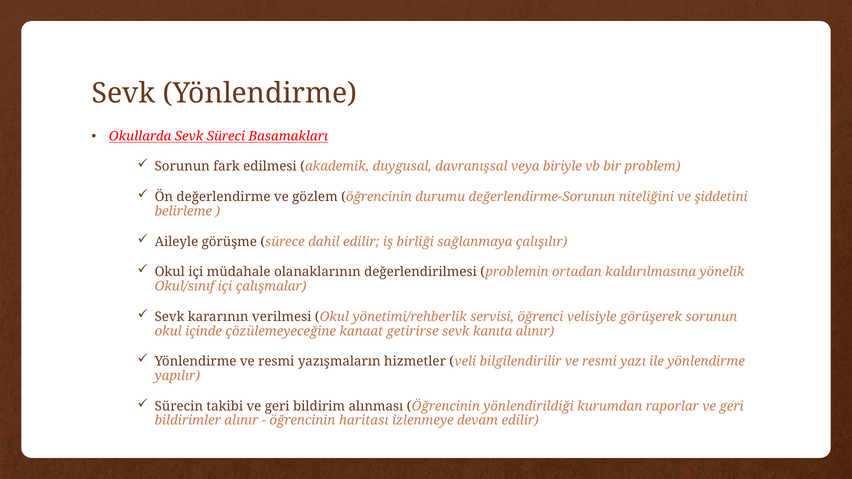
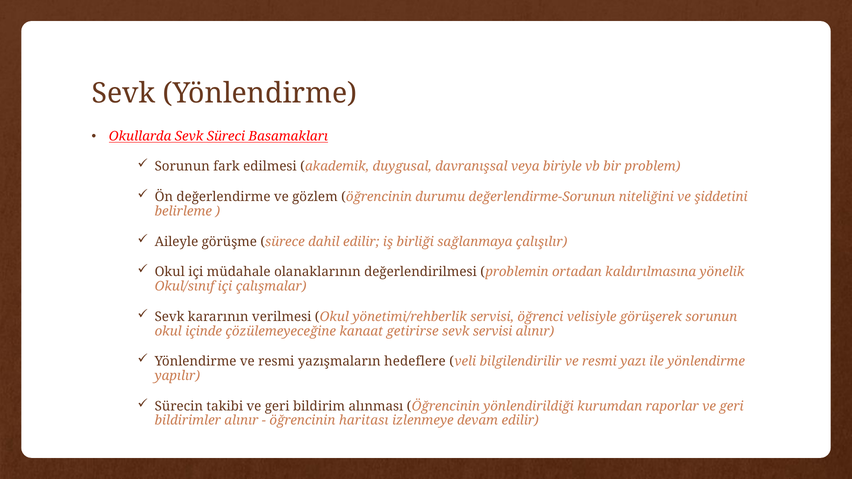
sevk kanıta: kanıta -> servisi (493, 331)
hizmetler: hizmetler -> hedeflere (415, 362)
